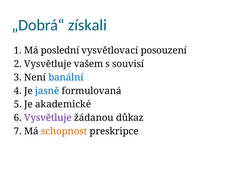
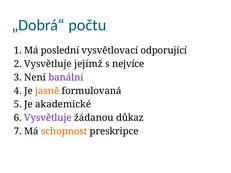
získali: získali -> počtu (87, 25)
posouzení: posouzení -> odporující (164, 51)
vašem: vašem -> jejímž (88, 64)
souvisí: souvisí -> nejvíce (128, 64)
banální colour: blue -> purple (66, 78)
jasně colour: blue -> orange (47, 91)
